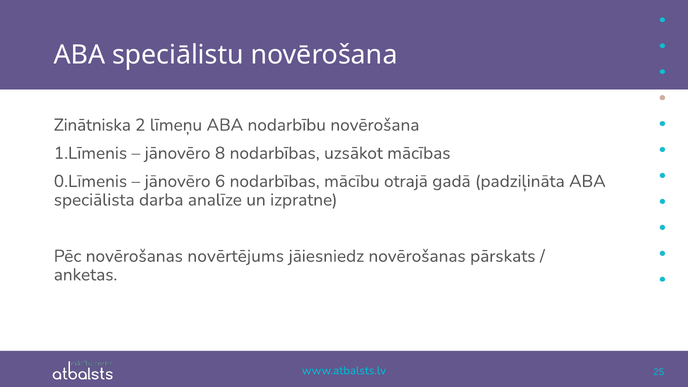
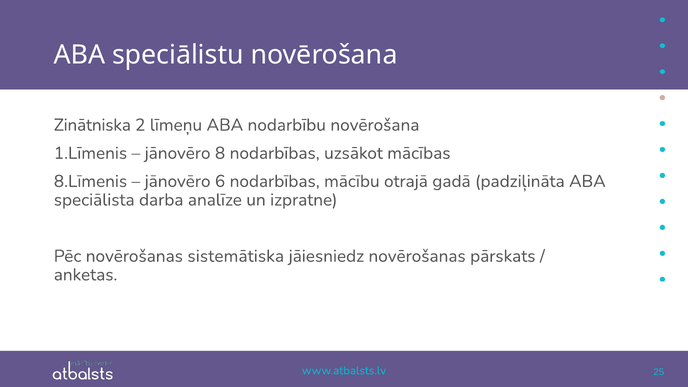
0.Līmenis: 0.Līmenis -> 8.Līmenis (90, 181)
novērtējums: novērtējums -> sistemātiska (236, 256)
